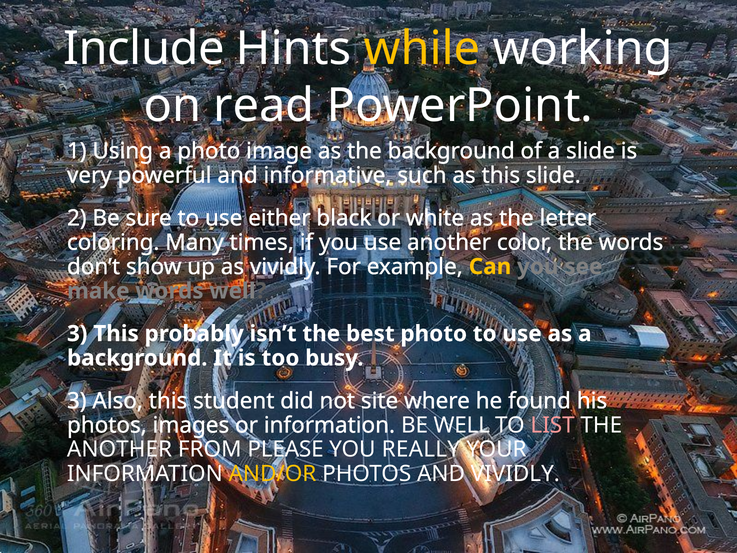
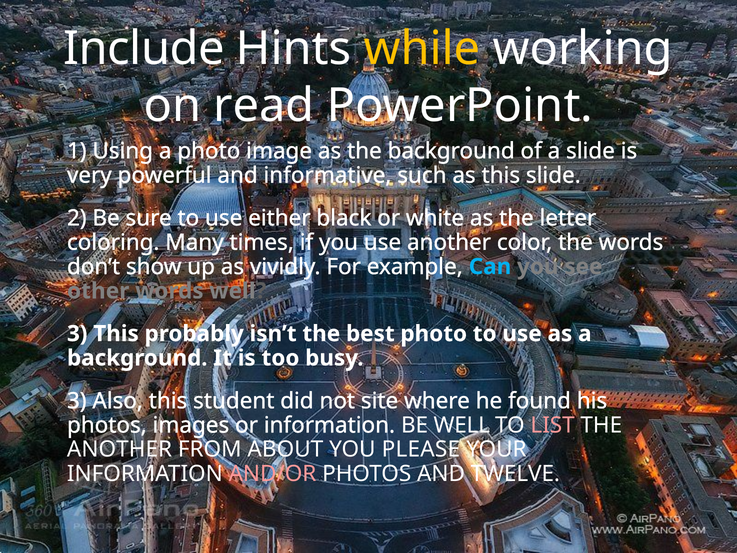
Can colour: yellow -> light blue (490, 267)
make: make -> other (98, 291)
PLEASE: PLEASE -> ABOUT (285, 449)
REALLY: REALLY -> PLEASE (421, 449)
AND/OR colour: yellow -> pink (272, 474)
AND VIVIDLY: VIVIDLY -> TWELVE (515, 474)
